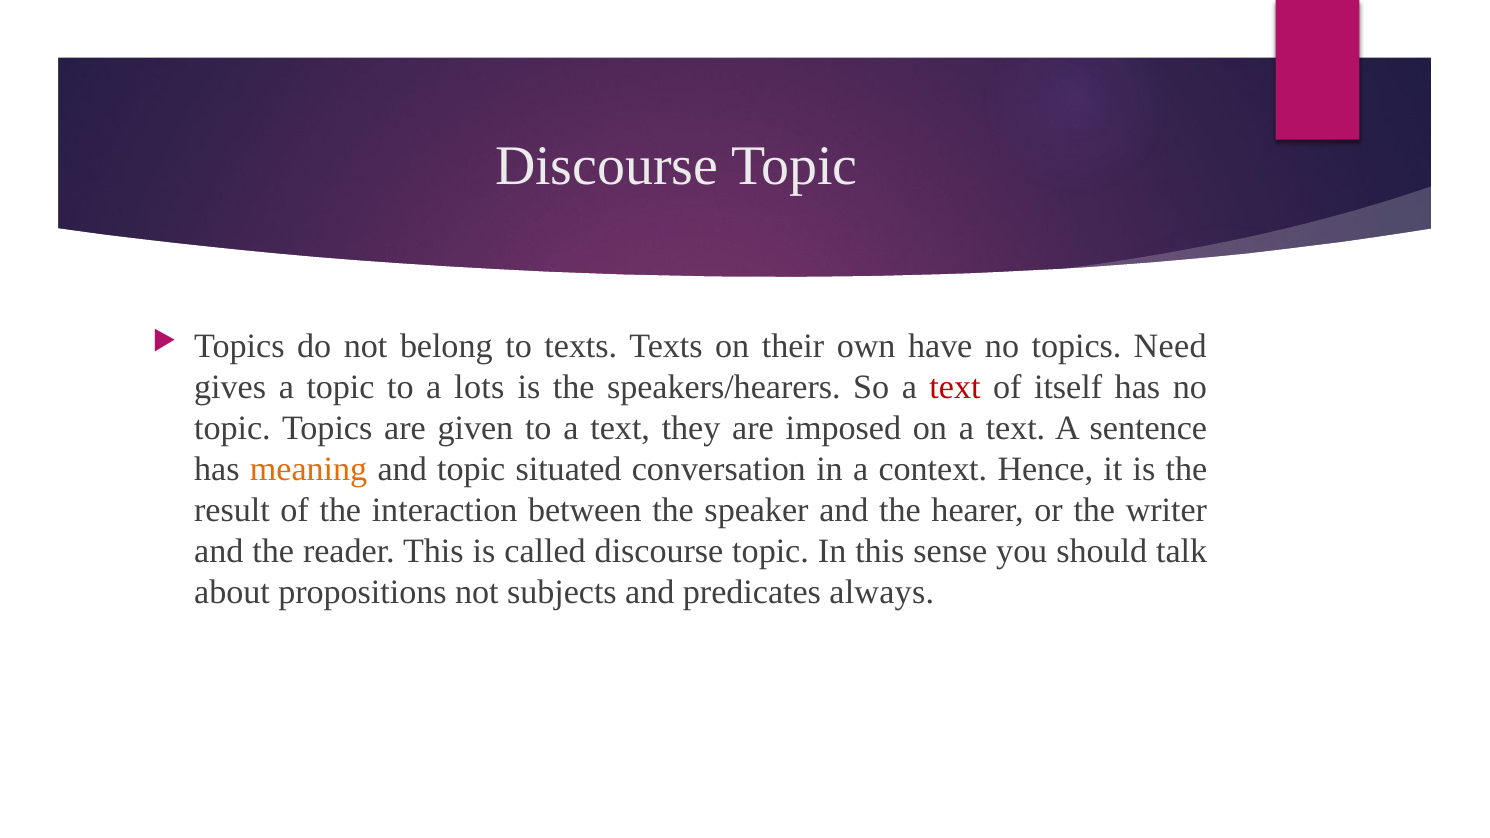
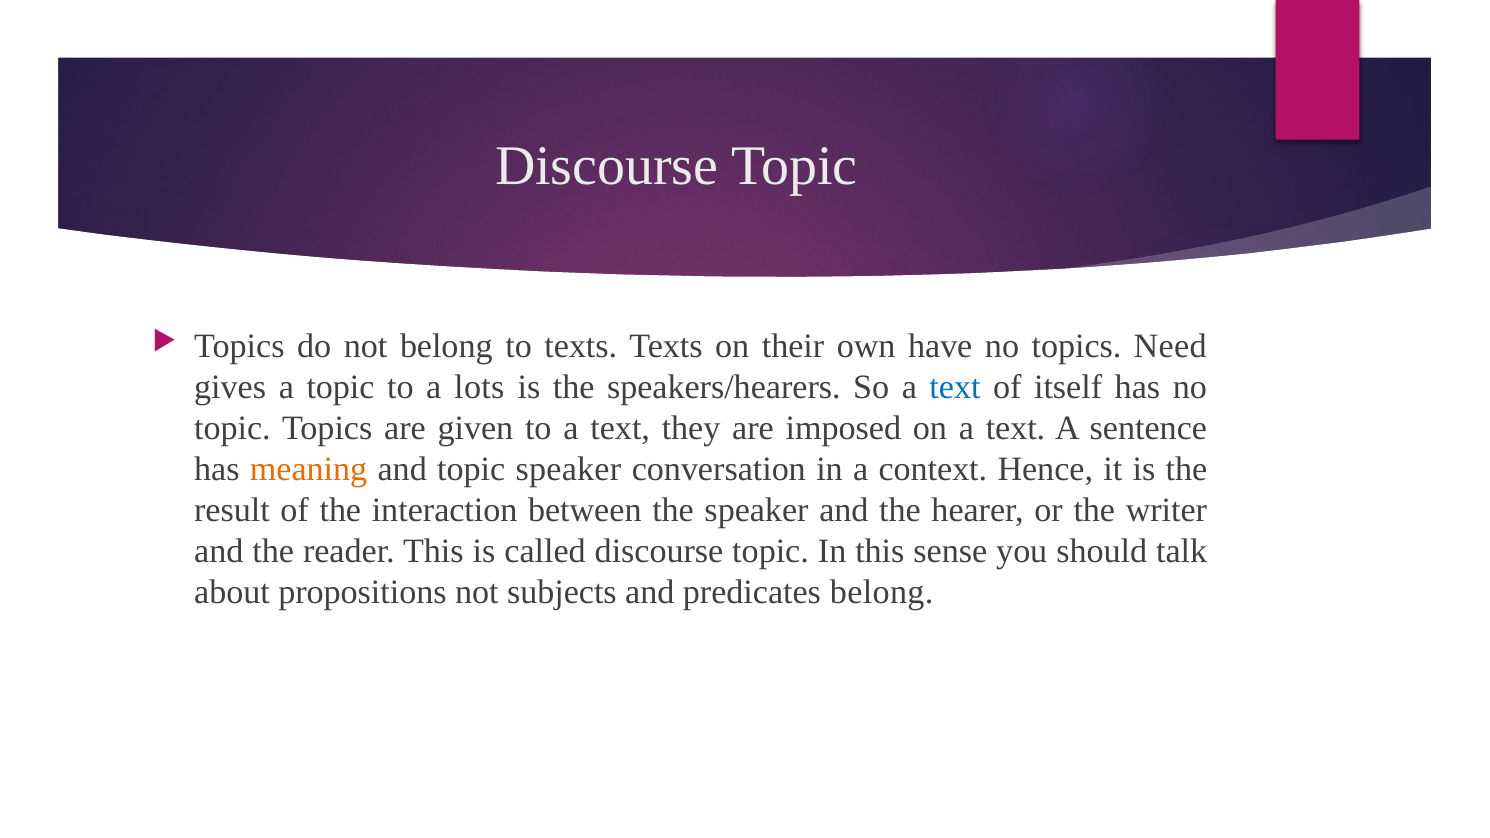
text colour: red -> blue (955, 388)
topic situated: situated -> speaker (568, 469)
predicates always: always -> belong (882, 592)
